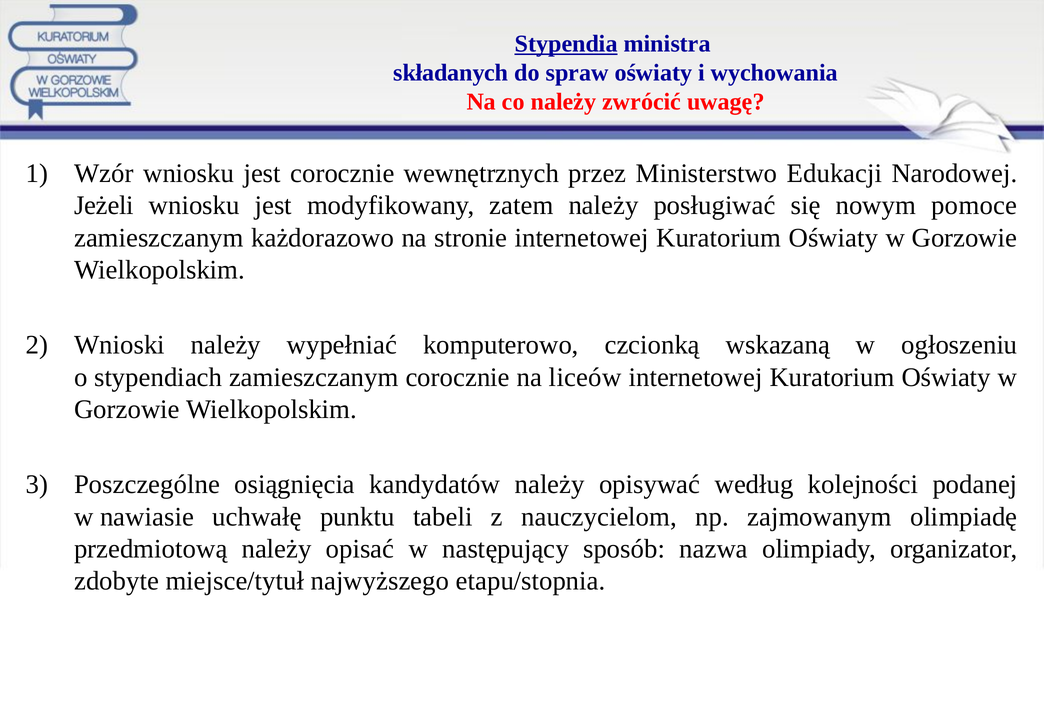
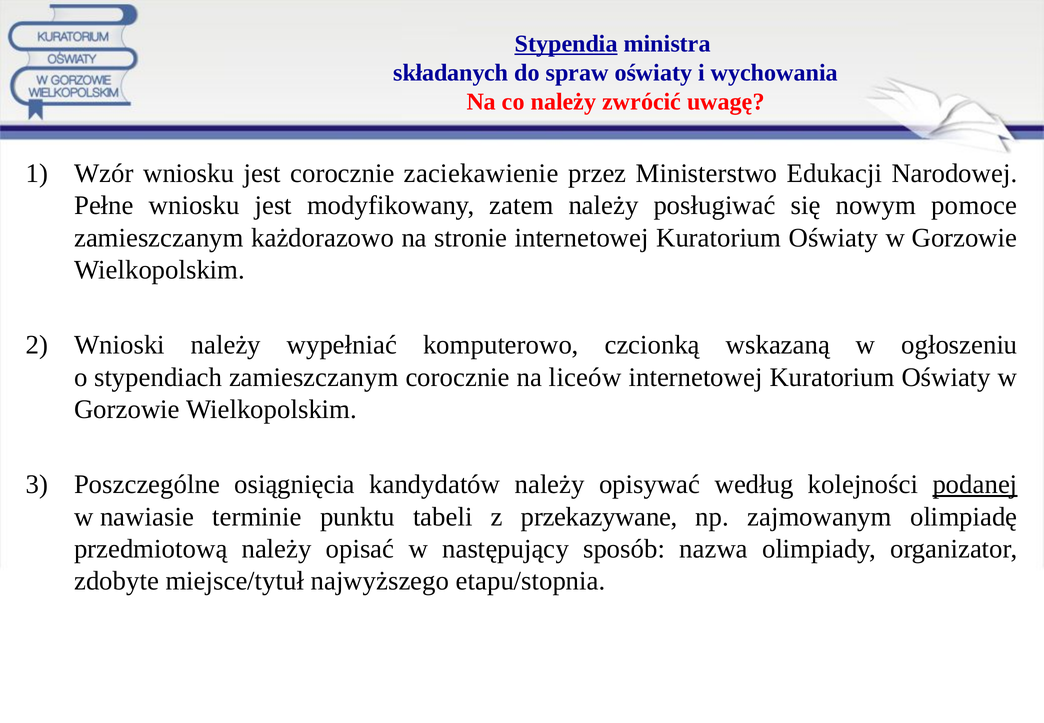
wewnętrznych: wewnętrznych -> zaciekawienie (481, 173)
Jeżeli: Jeżeli -> Pełne (104, 206)
podanej underline: none -> present (975, 484)
uchwałę: uchwałę -> terminie (257, 517)
nauczycielom: nauczycielom -> przekazywane (599, 517)
